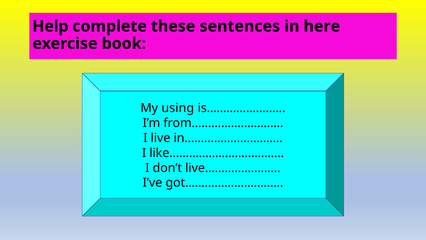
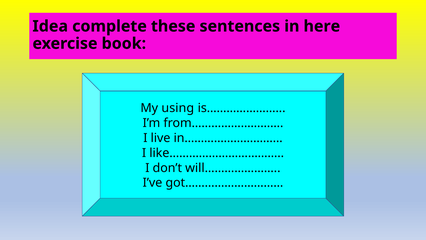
Help: Help -> Idea (50, 26)
live…………………: live………………… -> will………………… (233, 168)
